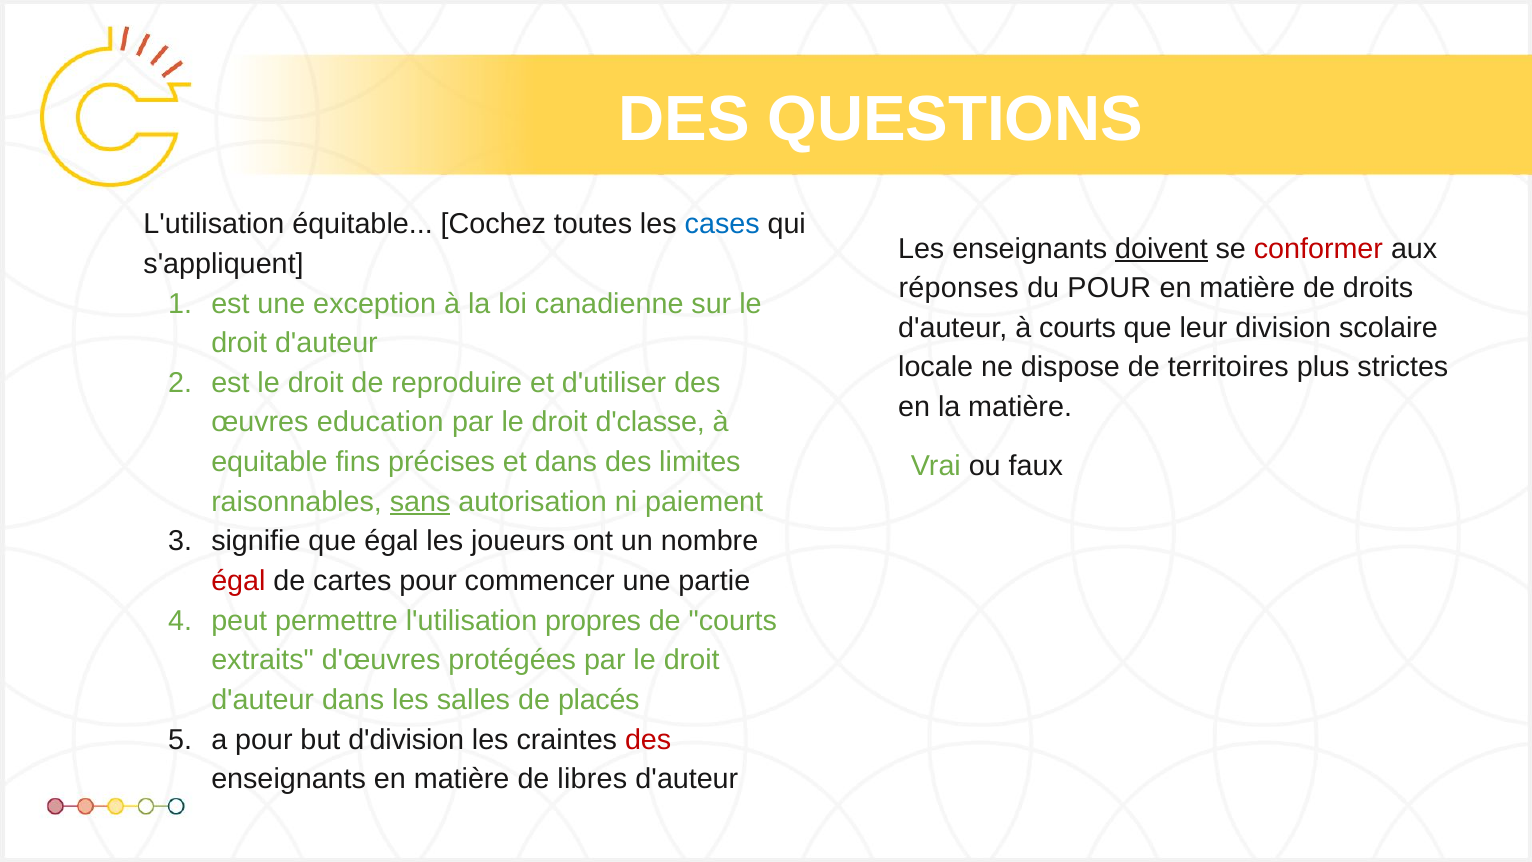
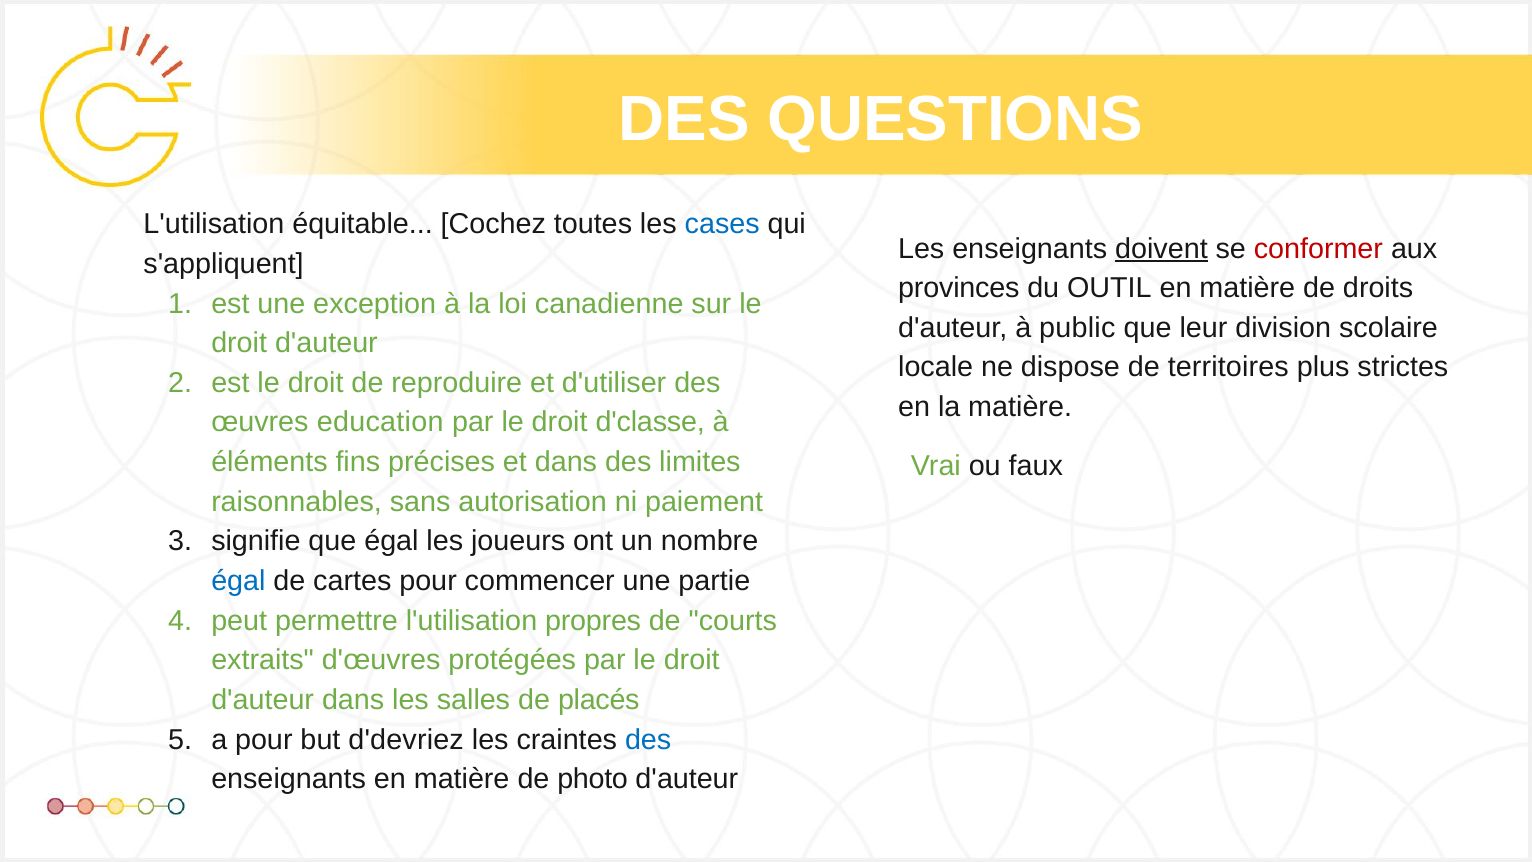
réponses: réponses -> provinces (959, 288)
du POUR: POUR -> OUTIL (1109, 288)
à courts: courts -> public (1077, 328)
equitable: equitable -> éléments (269, 462)
sans underline: present -> none (420, 502)
égal colour: red -> blue (238, 581)
d'division: d'division -> d'devriez (406, 739)
des colour: red -> blue (648, 739)
libres: libres -> photo (593, 779)
